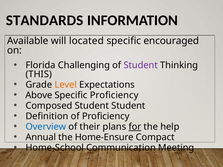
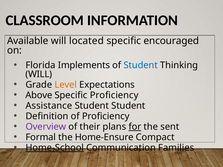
STANDARDS: STANDARDS -> CLASSROOM (45, 20)
Challenging: Challenging -> Implements (84, 65)
Student colour: purple -> blue (141, 65)
THIS: THIS -> WILL (39, 74)
Composed: Composed -> Assistance (49, 106)
Overview colour: blue -> purple (46, 127)
help: help -> sent (170, 127)
Annual: Annual -> Formal (41, 137)
Home-School underline: none -> present (55, 148)
Meeting: Meeting -> Families (176, 148)
